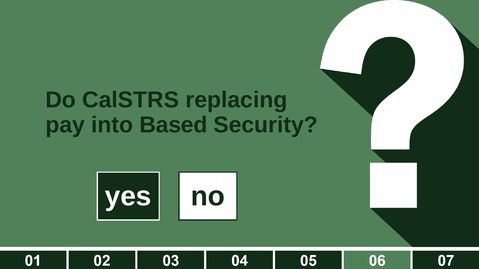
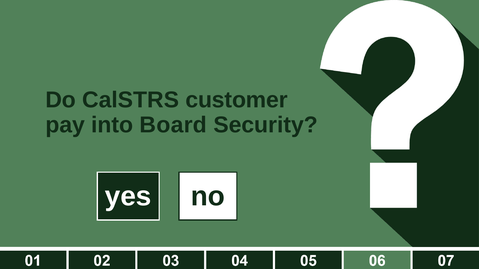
replacing: replacing -> customer (237, 100)
Based: Based -> Board (173, 125)
